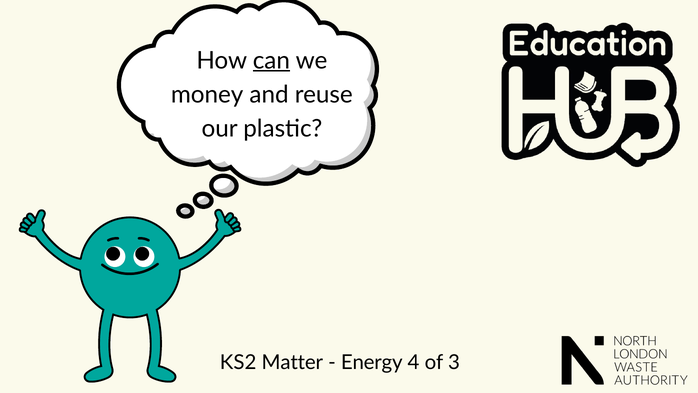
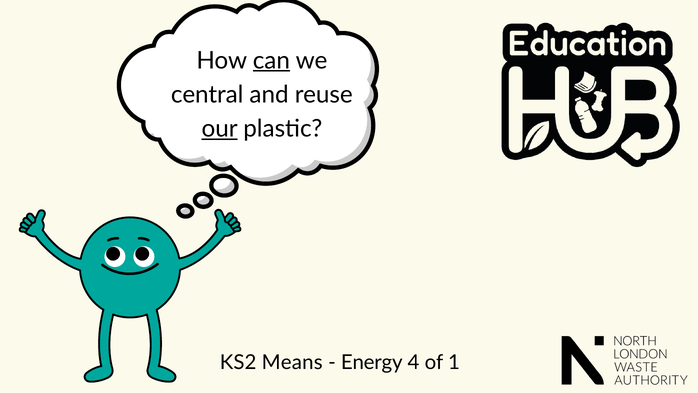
money: money -> central (207, 94)
our underline: none -> present (220, 128)
Matter: Matter -> Means (292, 362)
3: 3 -> 1 (454, 362)
